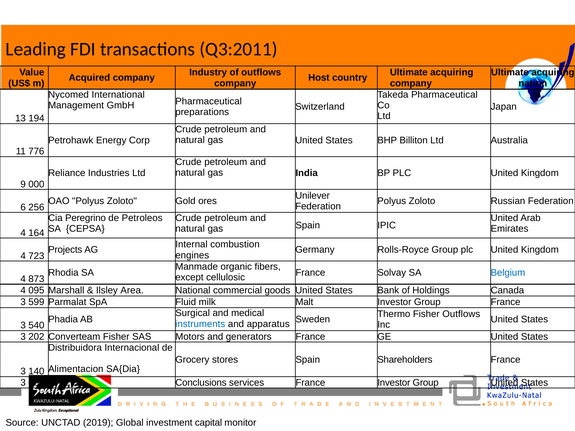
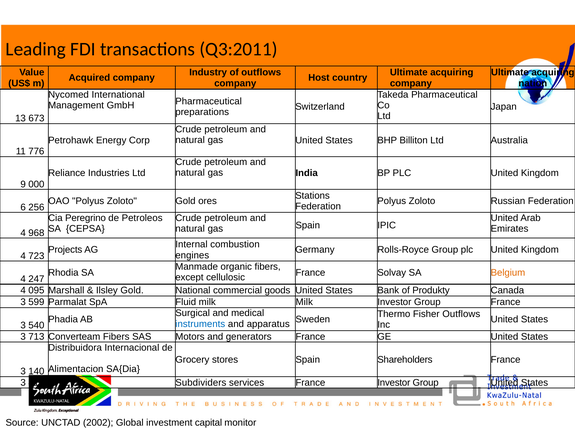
194: 194 -> 673 (36, 119)
Unilever: Unilever -> Stations (313, 196)
164: 164 -> 968 (36, 233)
Belgium colour: blue -> orange (508, 273)
873: 873 -> 247 (36, 279)
Ilsley Area: Area -> Gold (132, 290)
Holdings: Holdings -> Produkty (431, 290)
milk Malt: Malt -> Milk (304, 302)
202: 202 -> 713 (36, 337)
Converteam Fisher: Fisher -> Fibers (116, 337)
034: 034 -> 417 (36, 383)
Conclusions: Conclusions -> Subdividers (201, 383)
2019: 2019 -> 2002 (98, 423)
